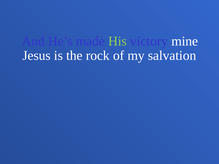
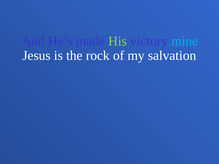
mine colour: white -> light blue (185, 41)
